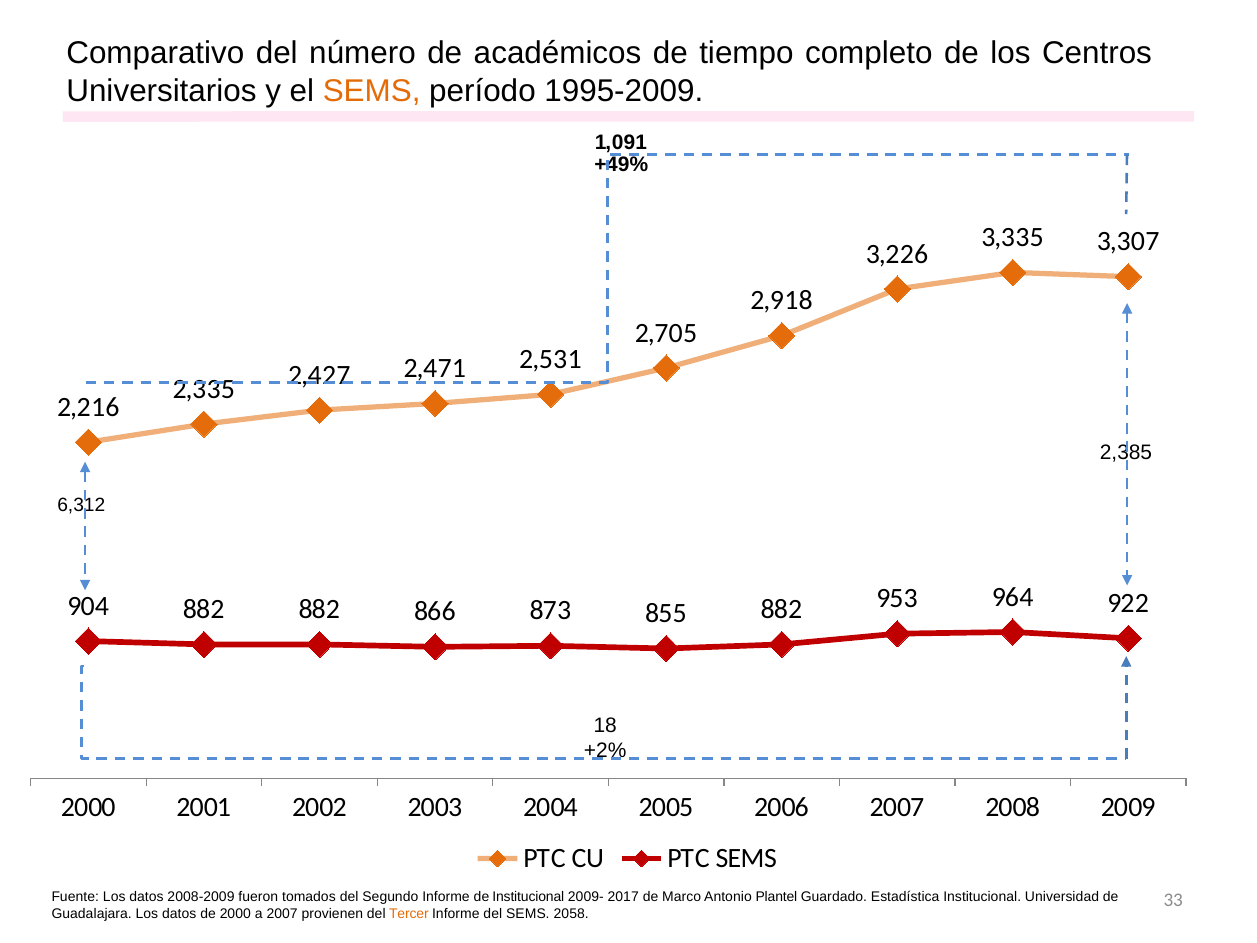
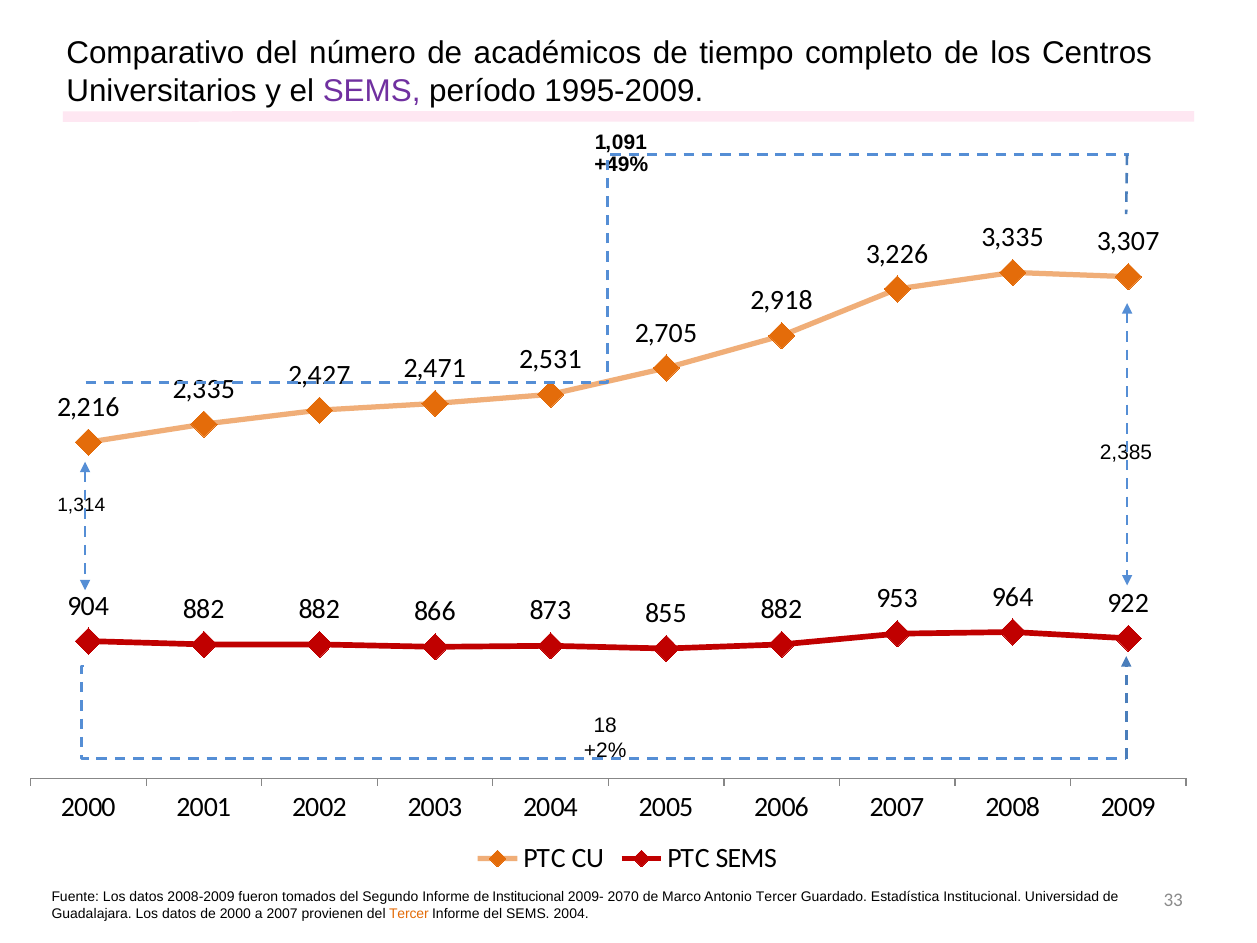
SEMS colour: orange -> purple (372, 91)
6,312: 6,312 -> 1,314 (81, 505)
2017: 2017 -> 2070 (623, 896)
Antonio Plantel: Plantel -> Tercer (776, 896)
SEMS 2058: 2058 -> 2004 (571, 913)
